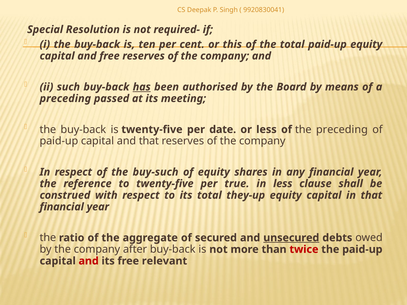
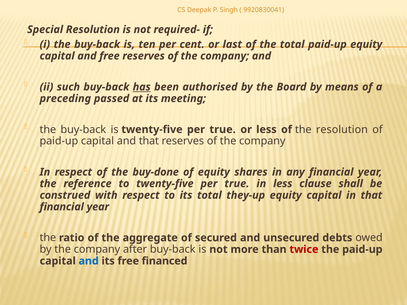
this: this -> last (232, 44)
is twenty-five per date: date -> true (223, 130)
the preceding: preceding -> resolution (342, 130)
buy-such: buy-such -> buy-done (156, 172)
unsecured underline: present -> none (291, 238)
and colour: red -> blue (89, 261)
relevant: relevant -> financed (165, 261)
